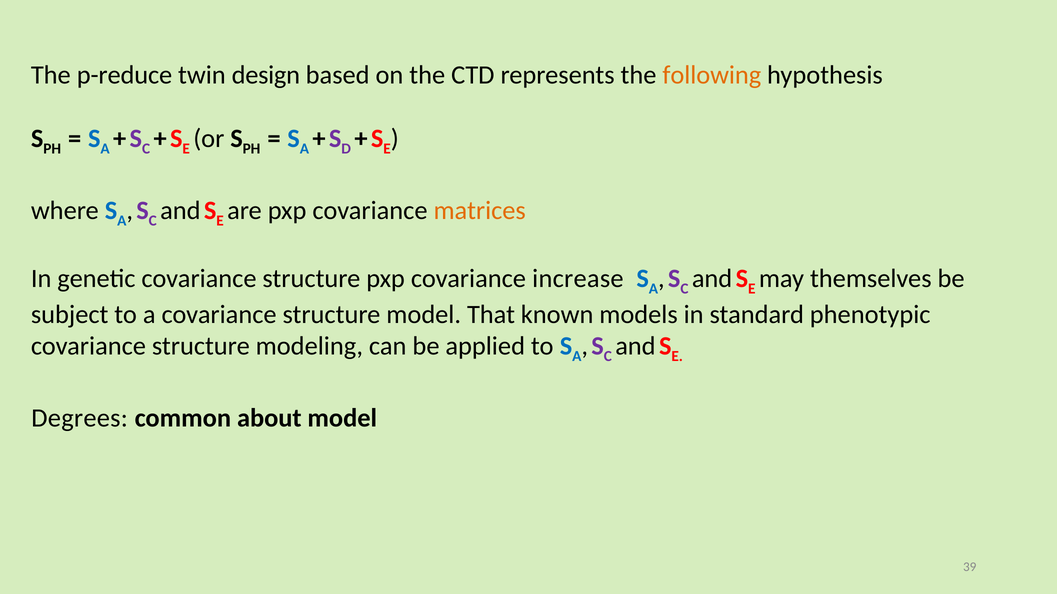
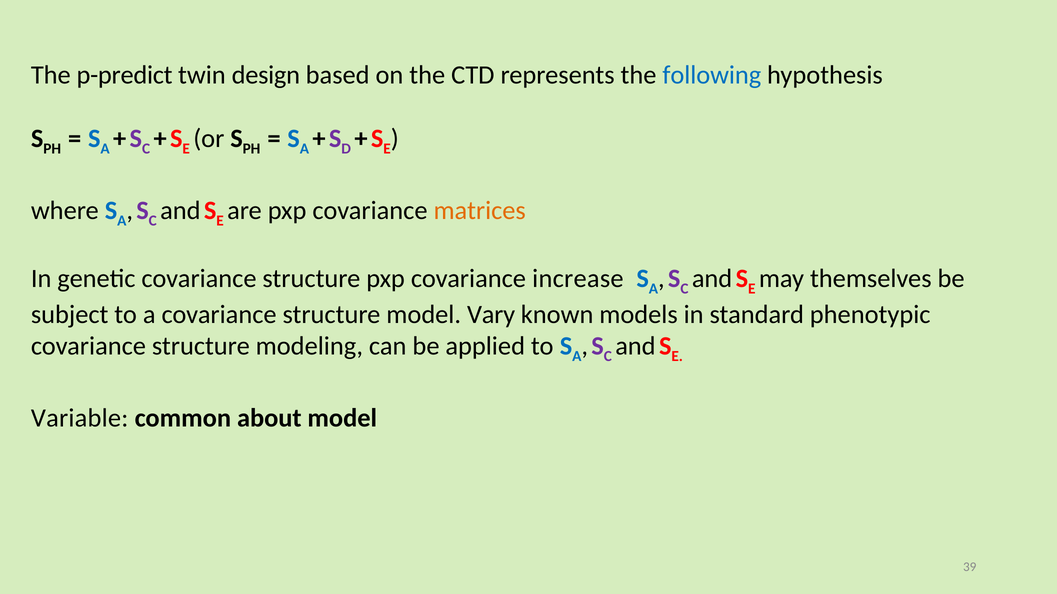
p-reduce: p-reduce -> p-predict (125, 75)
following colour: orange -> blue (712, 75)
That: That -> Vary (491, 315)
Degrees: Degrees -> Variable (80, 419)
